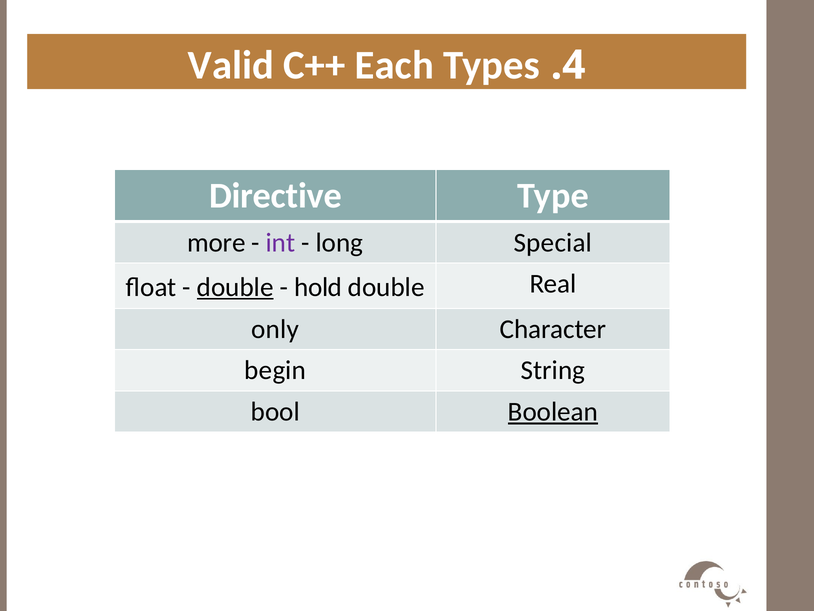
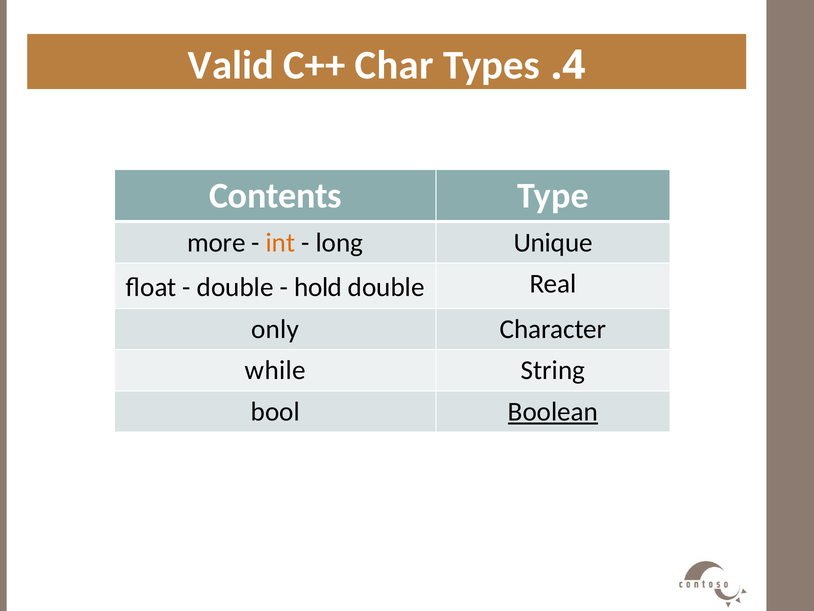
Each: Each -> Char (394, 65)
Directive: Directive -> Contents (275, 196)
int colour: purple -> orange (280, 242)
Special: Special -> Unique (553, 242)
double underline: present -> none (235, 287)
begin: begin -> while (275, 370)
